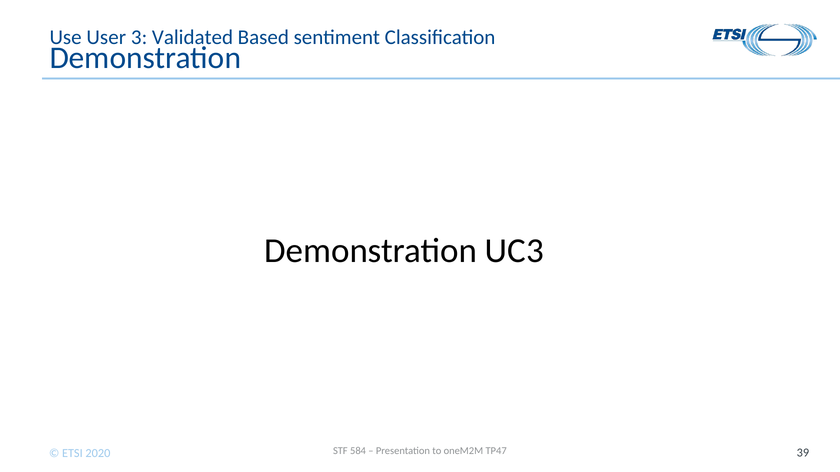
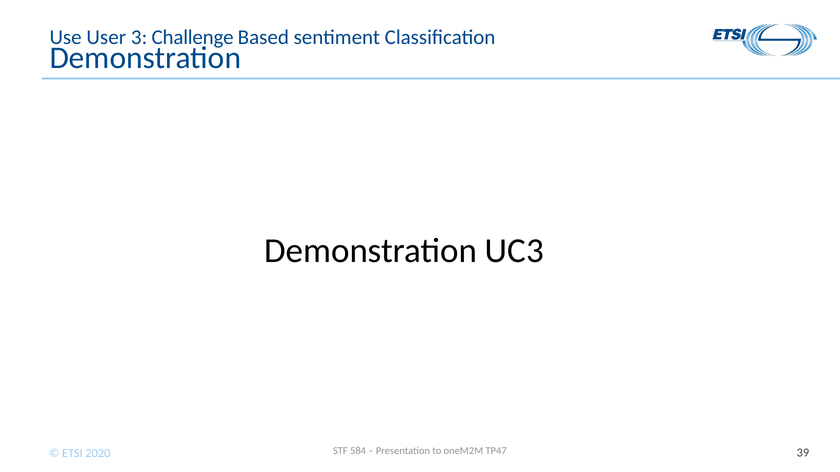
Validated: Validated -> Challenge (193, 37)
